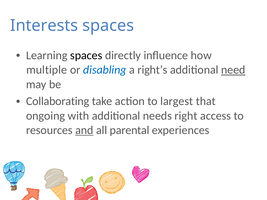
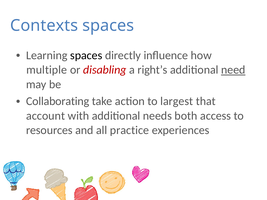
Interests: Interests -> Contexts (44, 26)
disabling colour: blue -> red (105, 70)
ongoing: ongoing -> account (46, 116)
right: right -> both (186, 116)
and underline: present -> none (84, 130)
parental: parental -> practice (130, 130)
